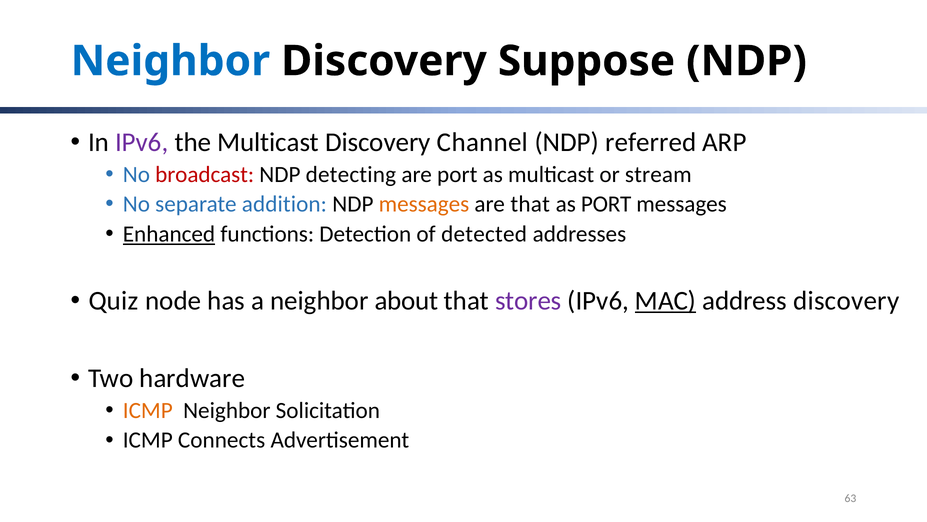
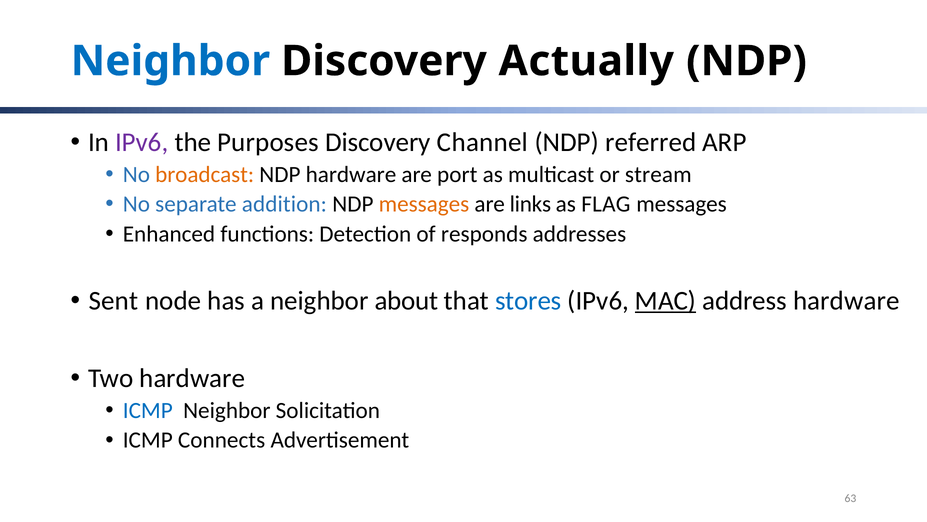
Suppose: Suppose -> Actually (586, 61)
the Multicast: Multicast -> Purposes (268, 142)
broadcast colour: red -> orange (205, 174)
NDP detecting: detecting -> hardware (351, 174)
are that: that -> links (530, 204)
as PORT: PORT -> FLAG (606, 204)
Enhanced underline: present -> none (169, 234)
detected: detected -> responds (484, 234)
Quiz: Quiz -> Sent (114, 300)
stores colour: purple -> blue (528, 300)
address discovery: discovery -> hardware (846, 300)
ICMP colour: orange -> blue (148, 410)
